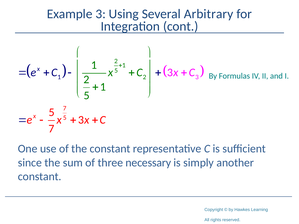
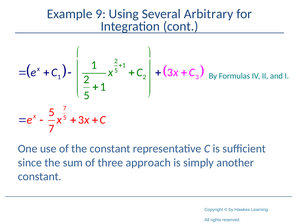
Example 3: 3 -> 9 (101, 14)
necessary: necessary -> approach (148, 163)
